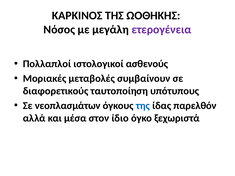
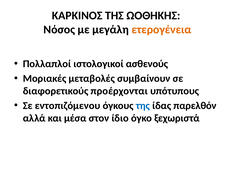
ετερογένεια colour: purple -> orange (161, 30)
ταυτοποίηση: ταυτοποίηση -> προέρχονται (119, 91)
νεοπλασμάτων: νεοπλασμάτων -> εντοπιζόμενου (68, 106)
